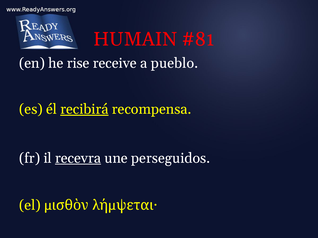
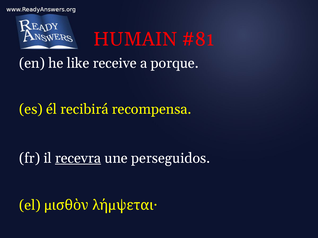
rise: rise -> like (78, 63)
pueblo: pueblo -> porque (175, 63)
recibirá underline: present -> none (84, 109)
